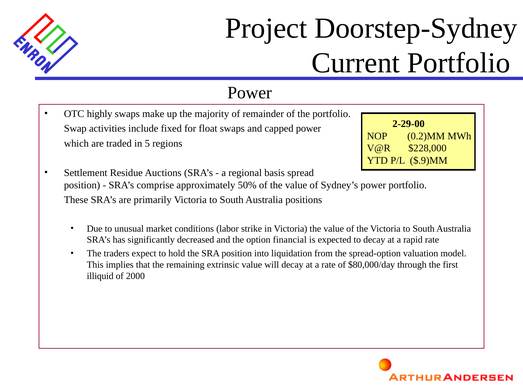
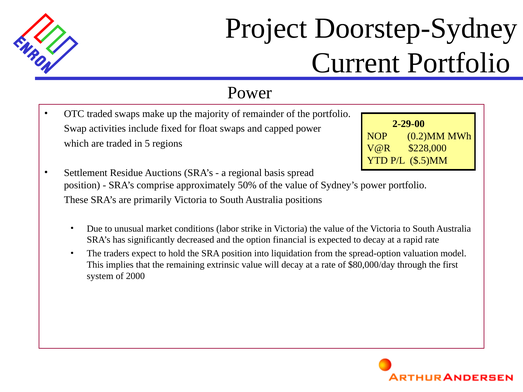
OTC highly: highly -> traded (100, 114)
$.9)MM: $.9)MM -> $.5)MM (429, 161)
illiquid: illiquid -> system (100, 276)
